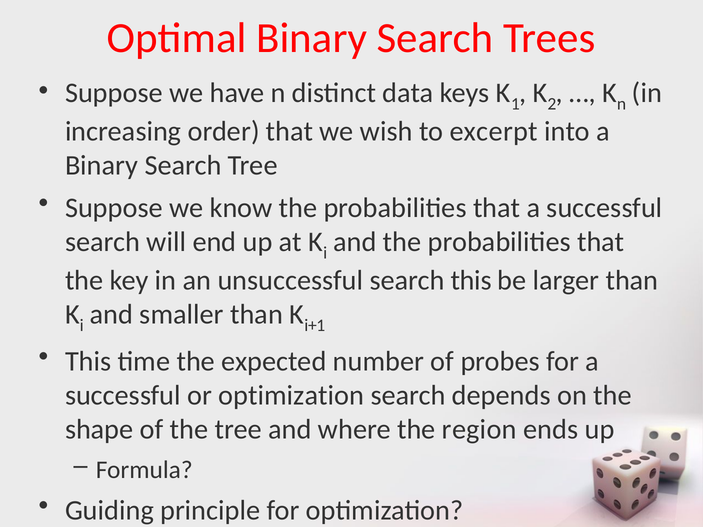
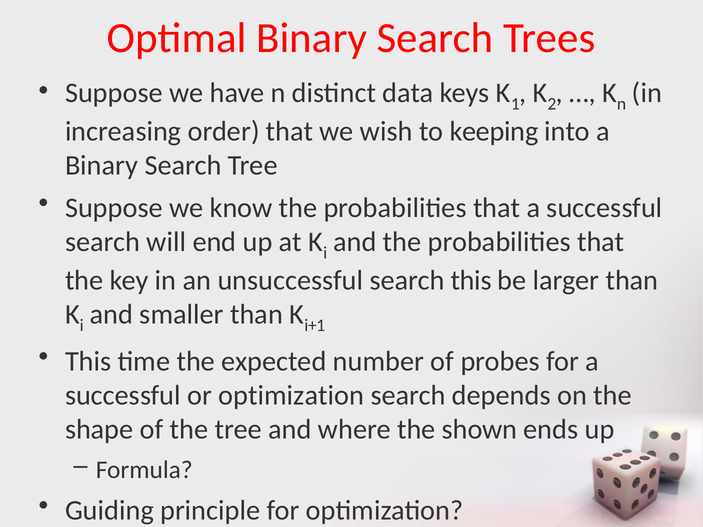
excerpt: excerpt -> keeping (494, 132)
region: region -> shown (480, 430)
